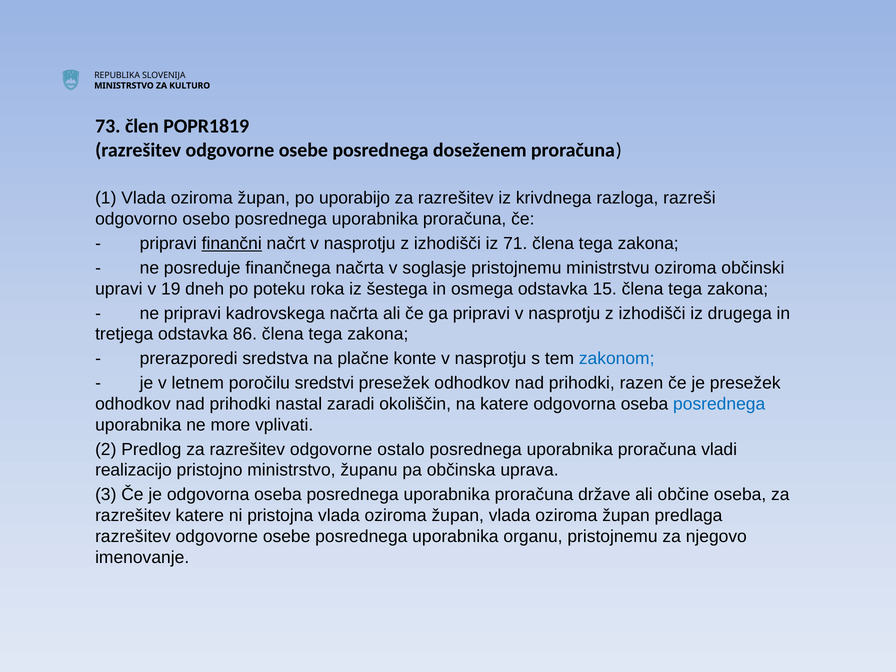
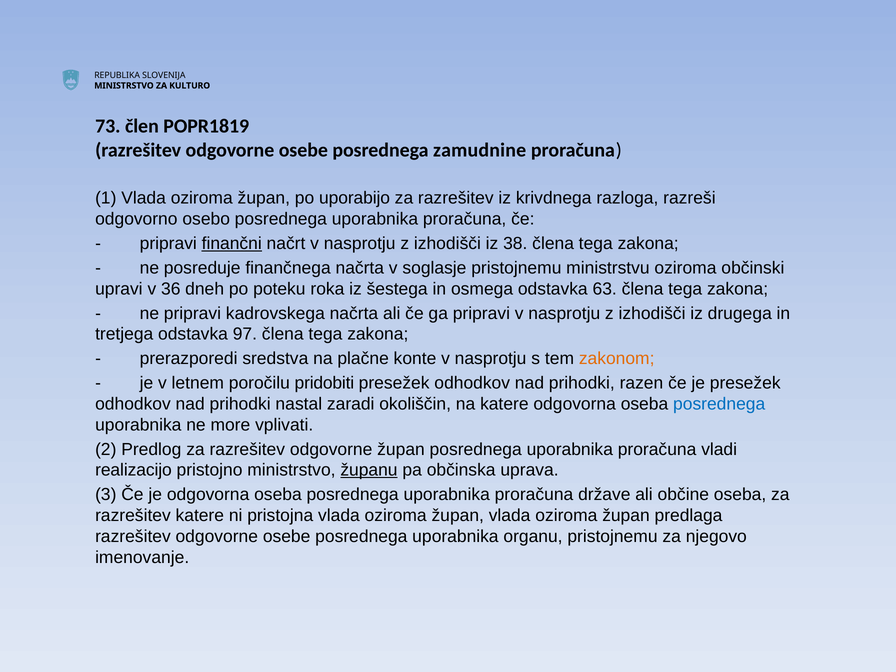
doseženem: doseženem -> zamudnine (480, 150)
71: 71 -> 38 (515, 244)
19: 19 -> 36 (171, 289)
15: 15 -> 63 (605, 289)
86: 86 -> 97 (245, 334)
zakonom colour: blue -> orange (617, 359)
sredstvi: sredstvi -> pridobiti (324, 383)
odgovorne ostalo: ostalo -> župan (401, 449)
županu underline: none -> present (369, 470)
